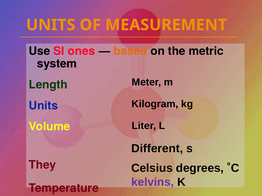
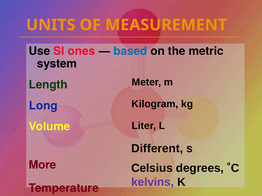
based colour: orange -> blue (130, 51)
Units: Units -> Long (43, 106)
They: They -> More (42, 165)
